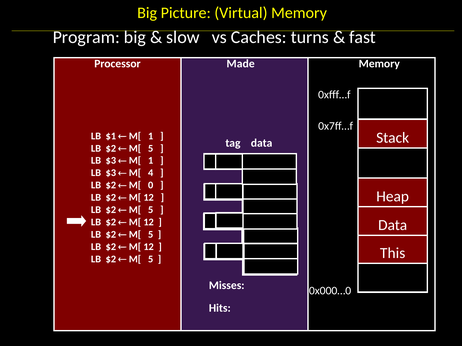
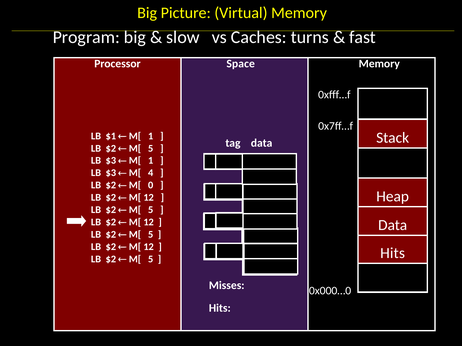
Made: Made -> Space (241, 64)
This: This -> Hits (393, 253)
